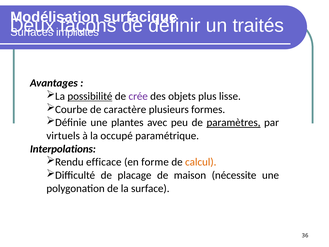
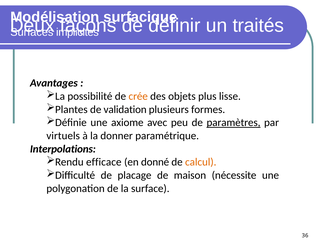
possibilité underline: present -> none (90, 96)
crée colour: purple -> orange (138, 96)
Courbe: Courbe -> Plantes (71, 109)
caractère: caractère -> validation (125, 109)
plantes: plantes -> axiome (127, 122)
occupé: occupé -> donner (117, 136)
forme: forme -> donné (155, 162)
